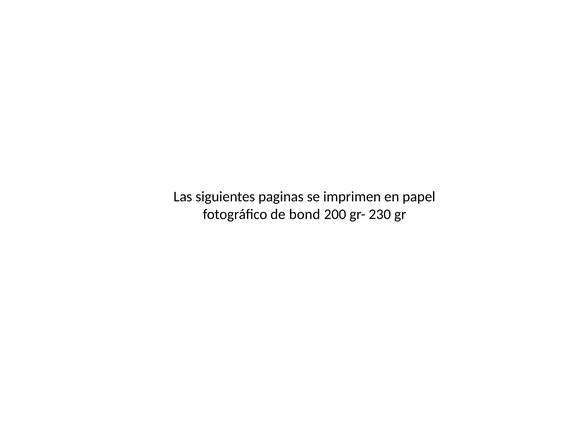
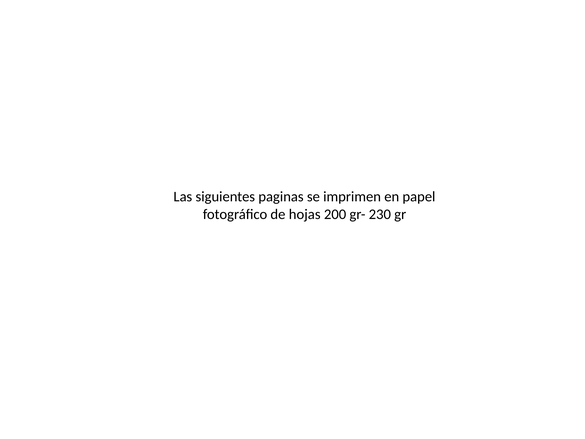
bond: bond -> hojas (305, 214)
